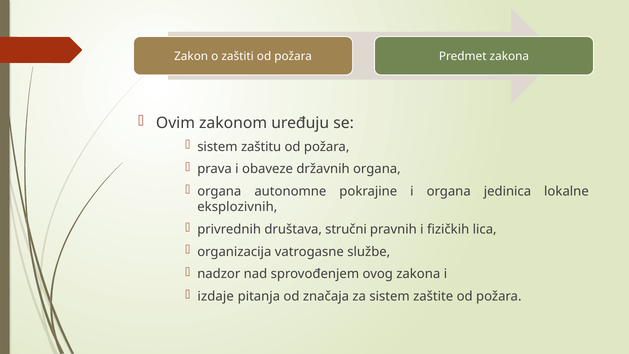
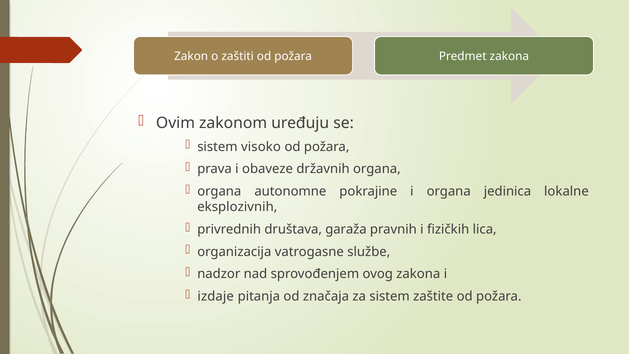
zaštitu: zaštitu -> visoko (261, 147)
stručni: stručni -> garaža (346, 229)
